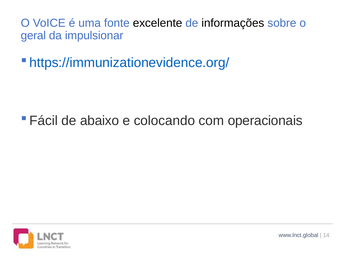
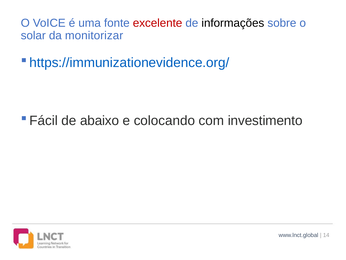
excelente colour: black -> red (158, 23)
geral: geral -> solar (33, 35)
impulsionar: impulsionar -> monitorizar (94, 35)
operacionais: operacionais -> investimento (265, 120)
